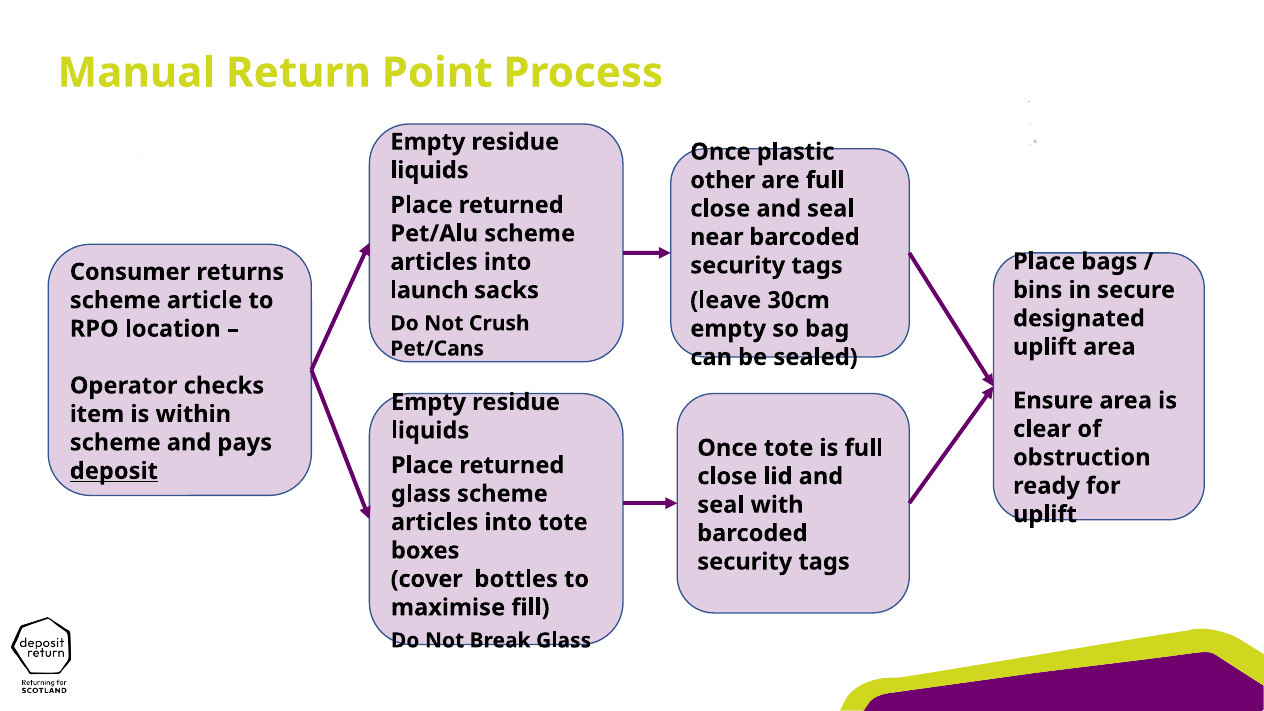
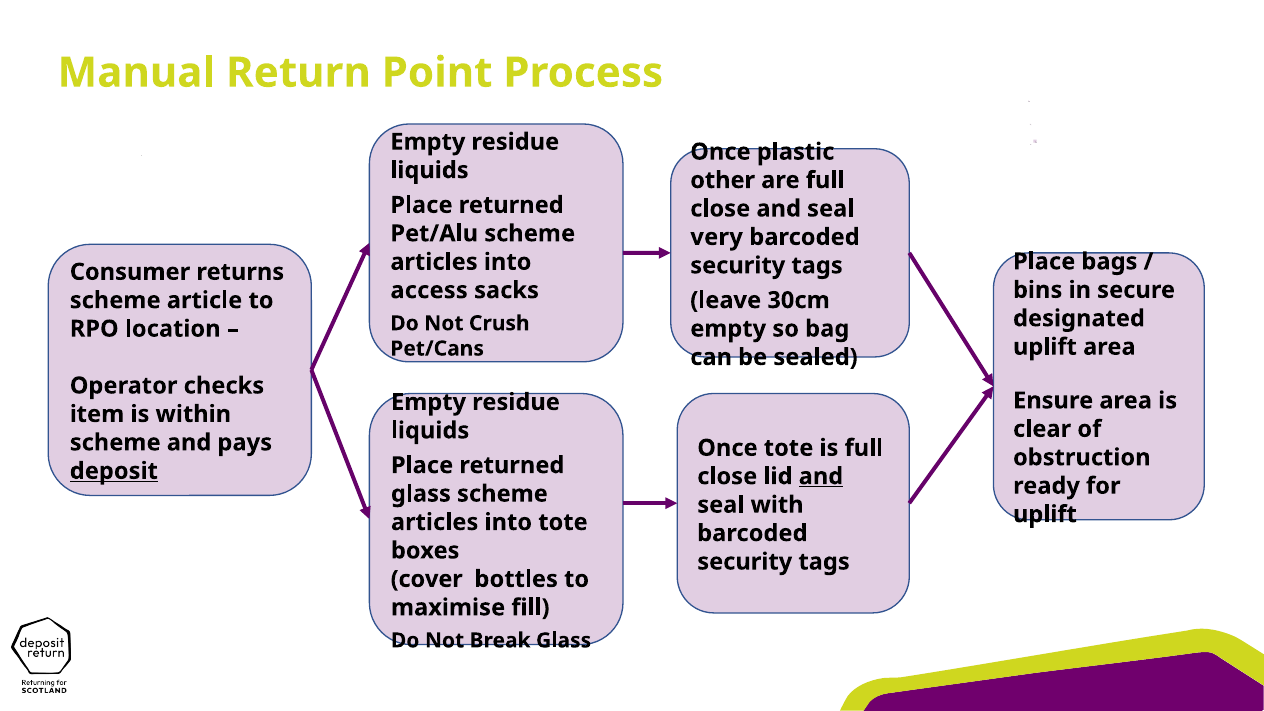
near: near -> very (717, 237)
launch: launch -> access (429, 290)
and underline: none -> present (821, 476)
